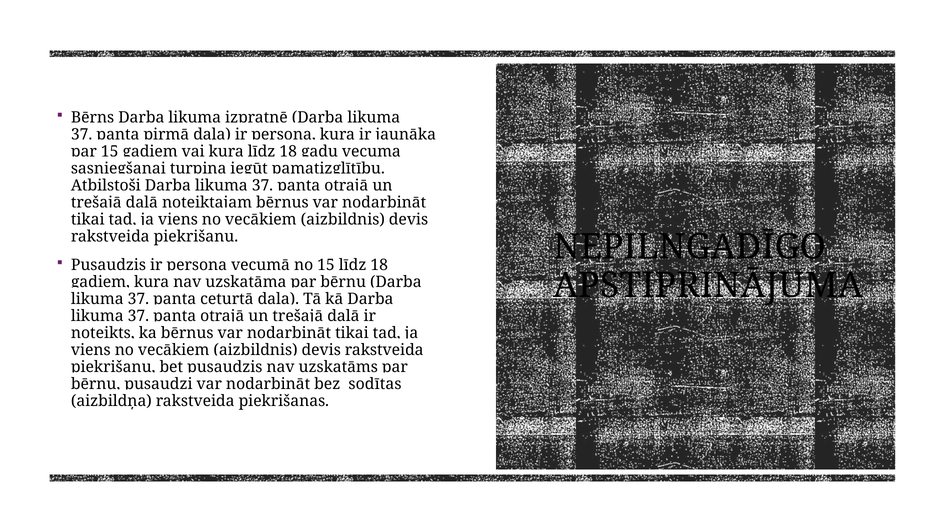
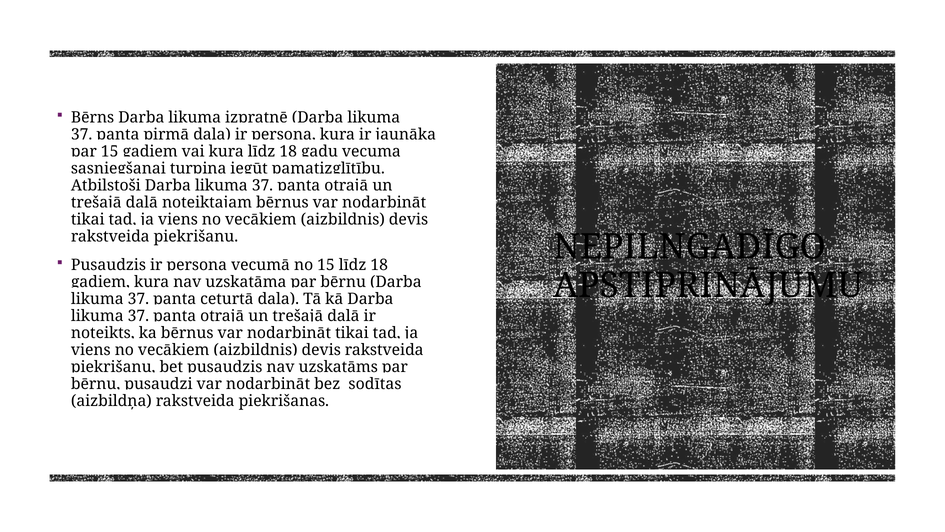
APSTIPRINĀJUMA: APSTIPRINĀJUMA -> APSTIPRINĀJUMU (708, 285)
